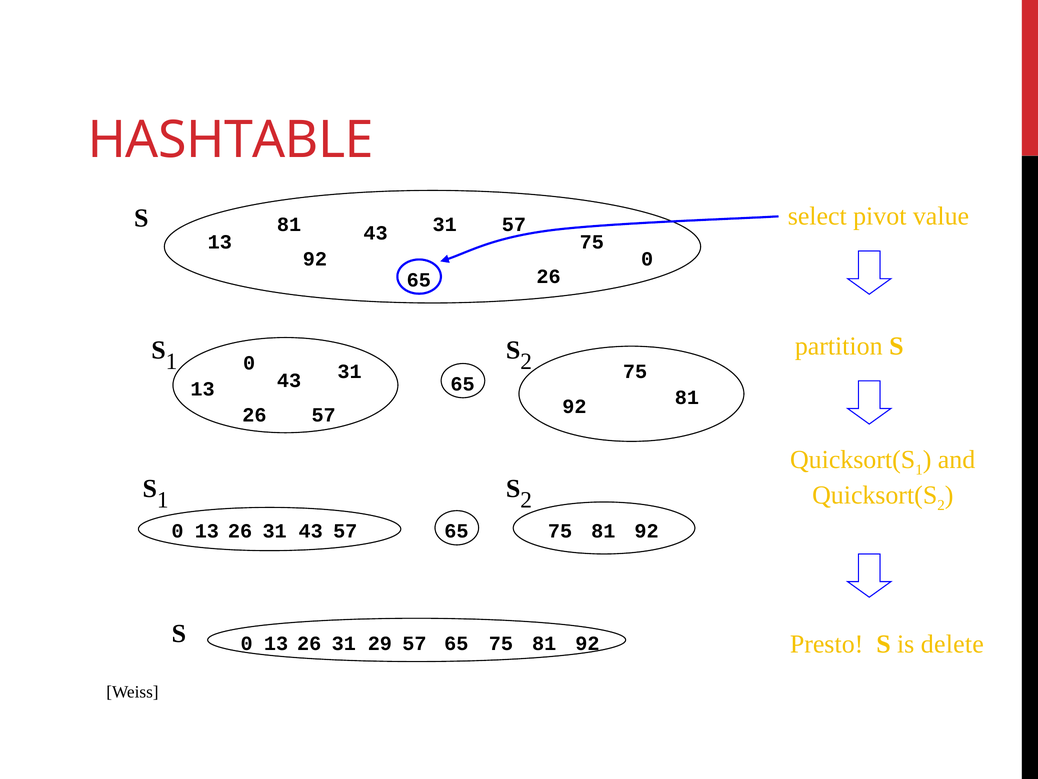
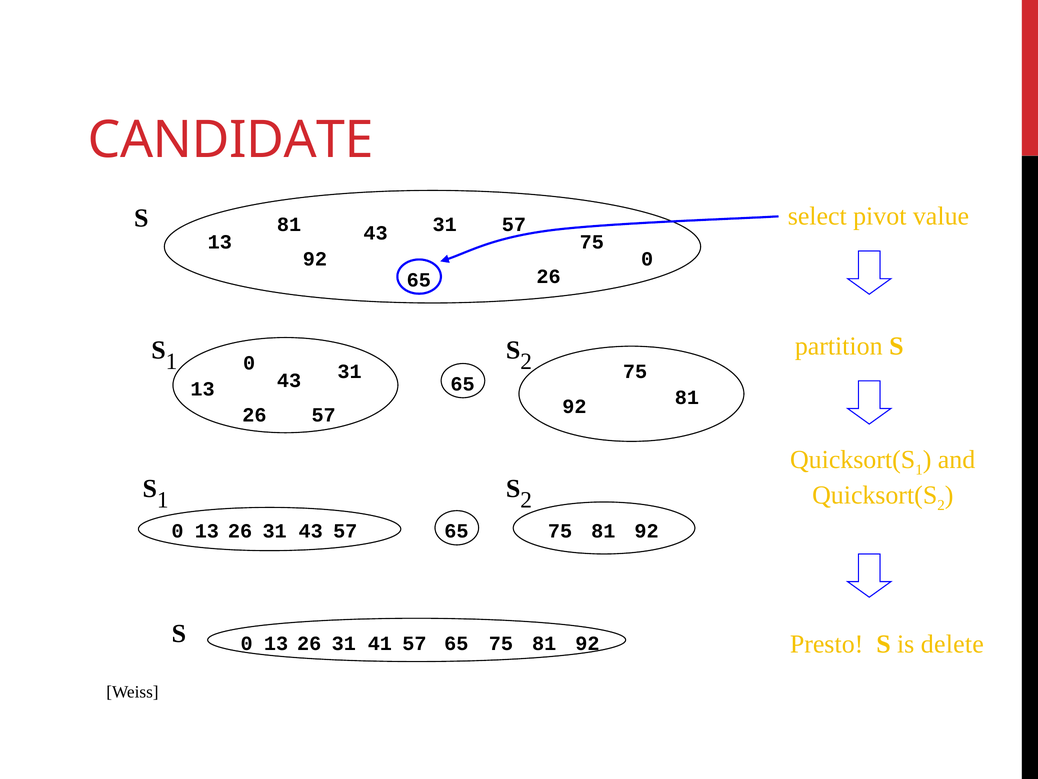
HASHTABLE: HASHTABLE -> CANDIDATE (231, 140)
29: 29 -> 41 (380, 643)
